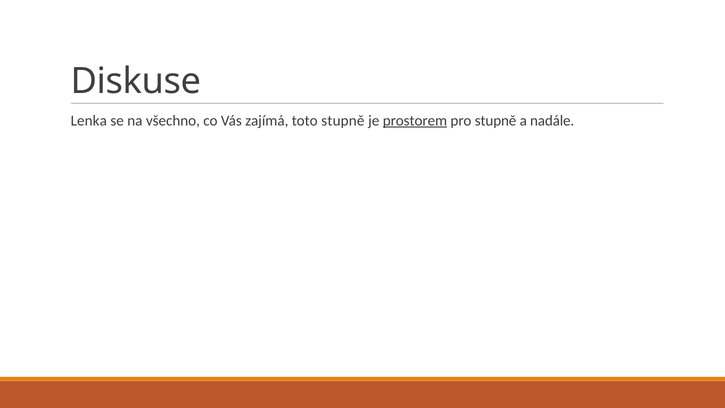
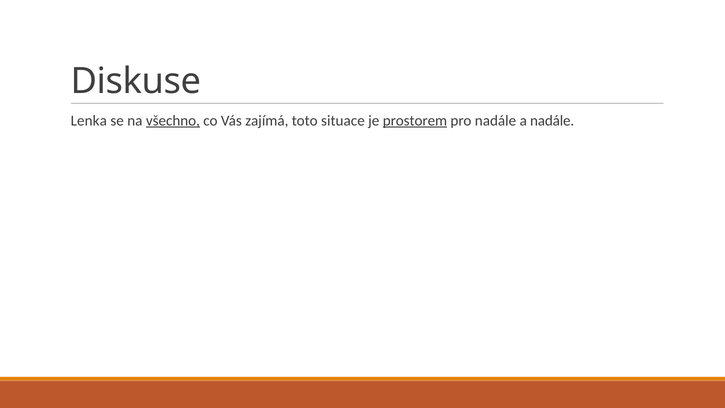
všechno underline: none -> present (173, 121)
toto stupně: stupně -> situace (343, 121)
pro stupně: stupně -> nadále (496, 121)
